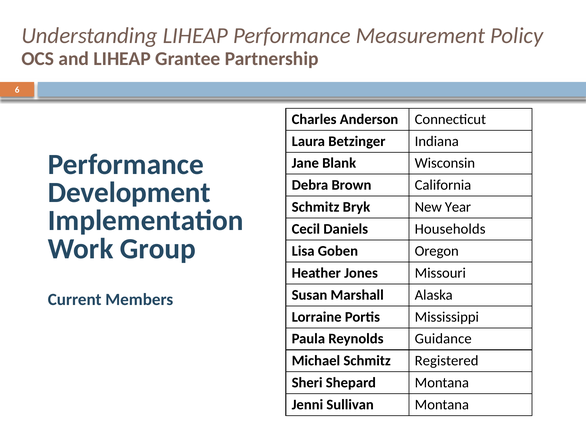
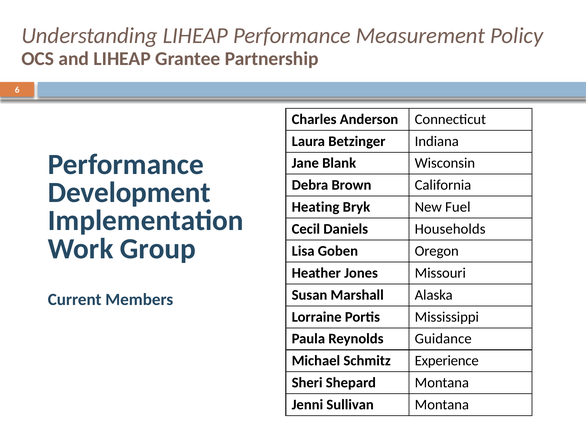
Schmitz: Schmitz -> Heating (316, 207)
Year: Year -> Fuel (458, 207)
Registered: Registered -> Experience (447, 361)
